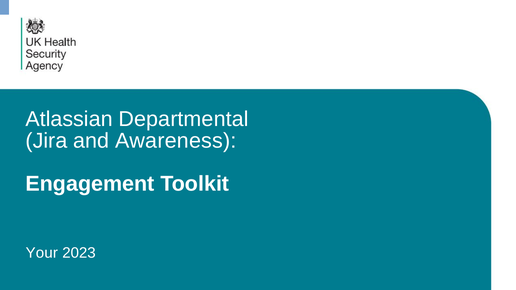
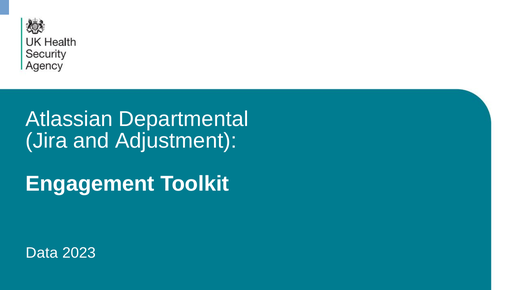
Awareness: Awareness -> Adjustment (176, 141)
Your: Your -> Data (42, 253)
